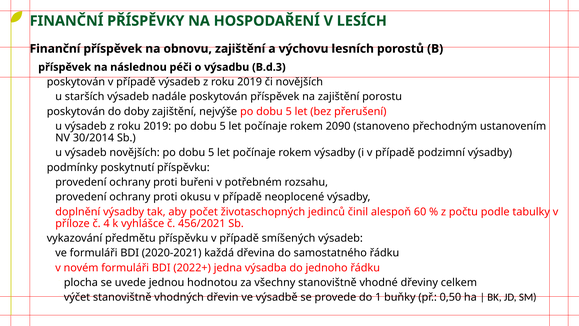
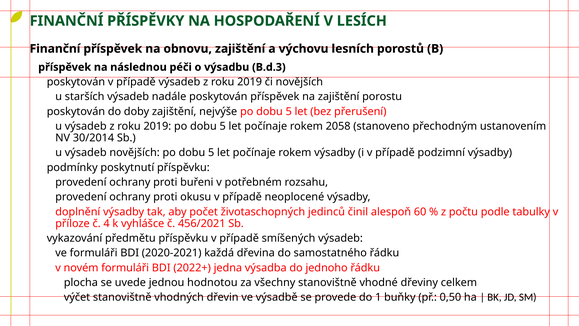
2090: 2090 -> 2058 (338, 126)
